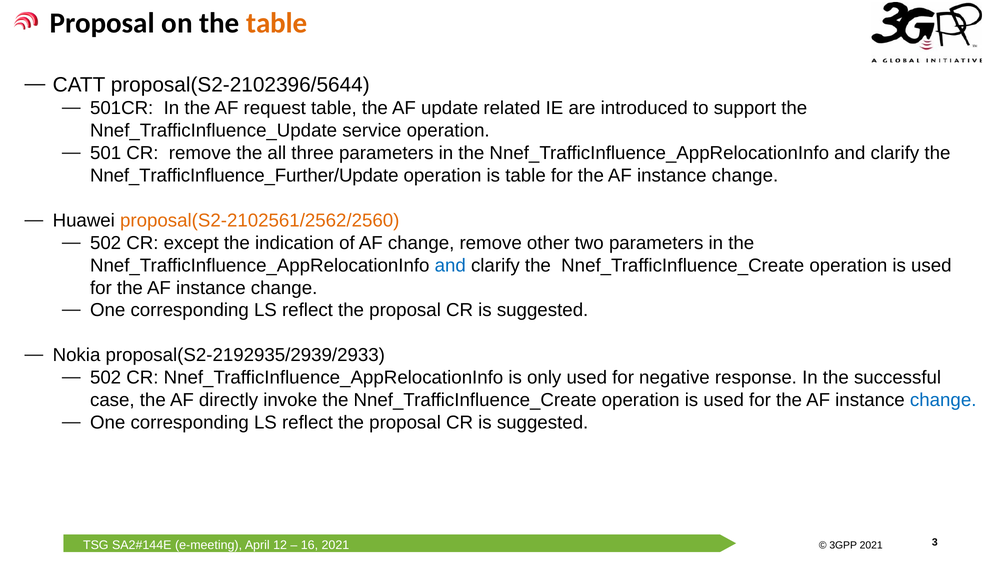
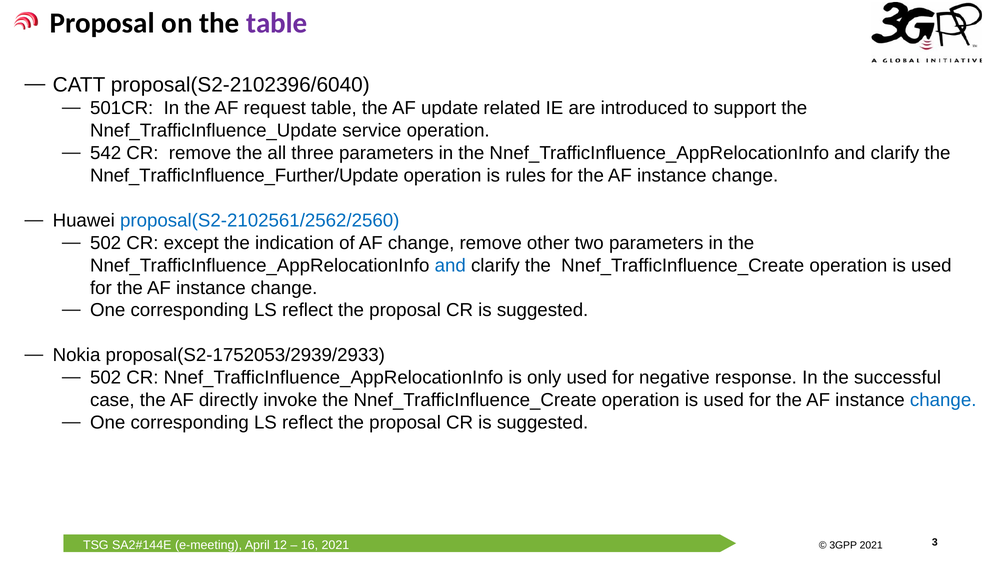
table colour: orange -> purple (277, 23)
proposal(S2-2102396/5644: proposal(S2-2102396/5644 -> proposal(S2-2102396/6040 (240, 85)
501: 501 -> 542 (106, 153)
is table: table -> rules (526, 176)
proposal(S2-2102561/2562/2560 colour: orange -> blue (260, 220)
proposal(S2-2192935/2939/2933: proposal(S2-2192935/2939/2933 -> proposal(S2-1752053/2939/2933 (245, 355)
